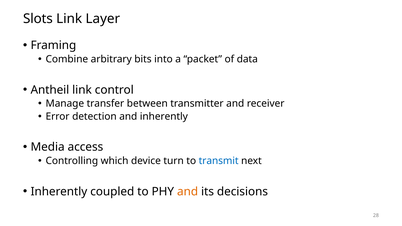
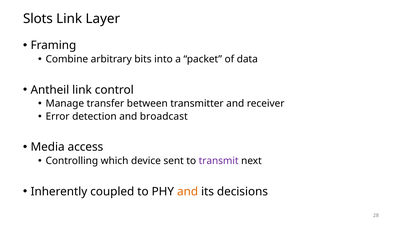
and inherently: inherently -> broadcast (164, 117)
turn: turn -> sent (174, 161)
transmit colour: blue -> purple (219, 161)
